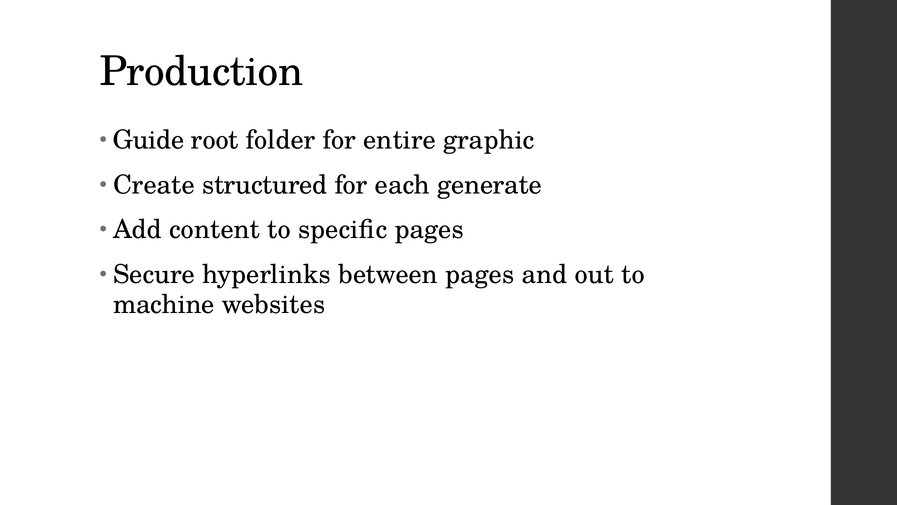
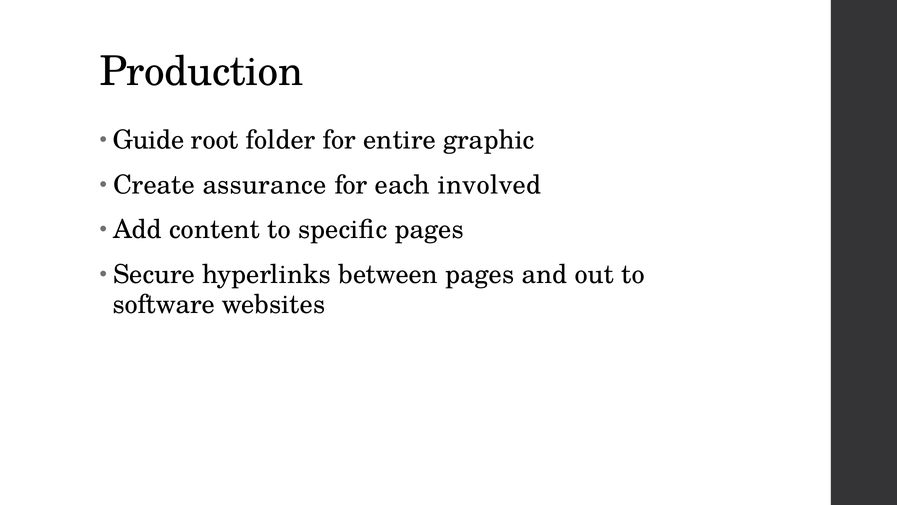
structured: structured -> assurance (264, 185)
generate: generate -> involved (489, 185)
machine: machine -> software (164, 304)
